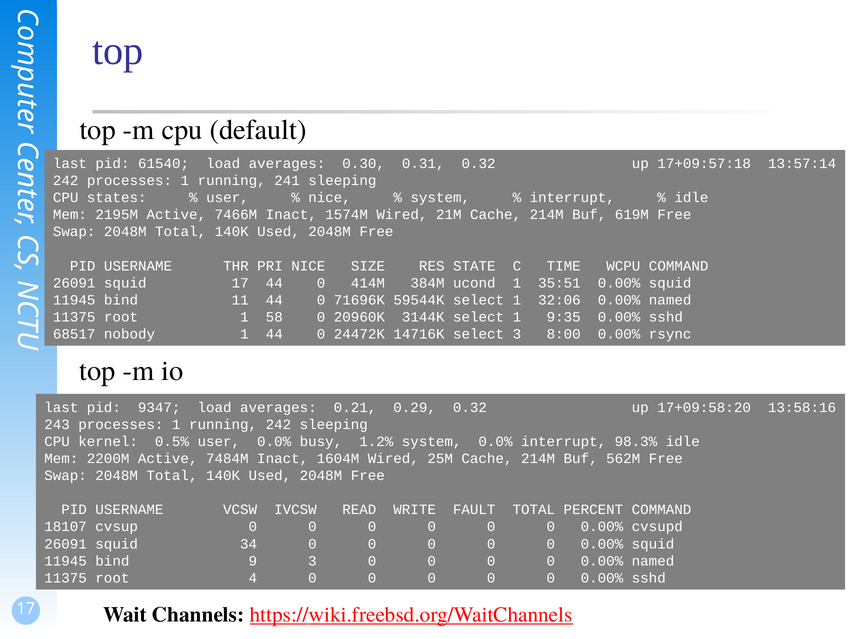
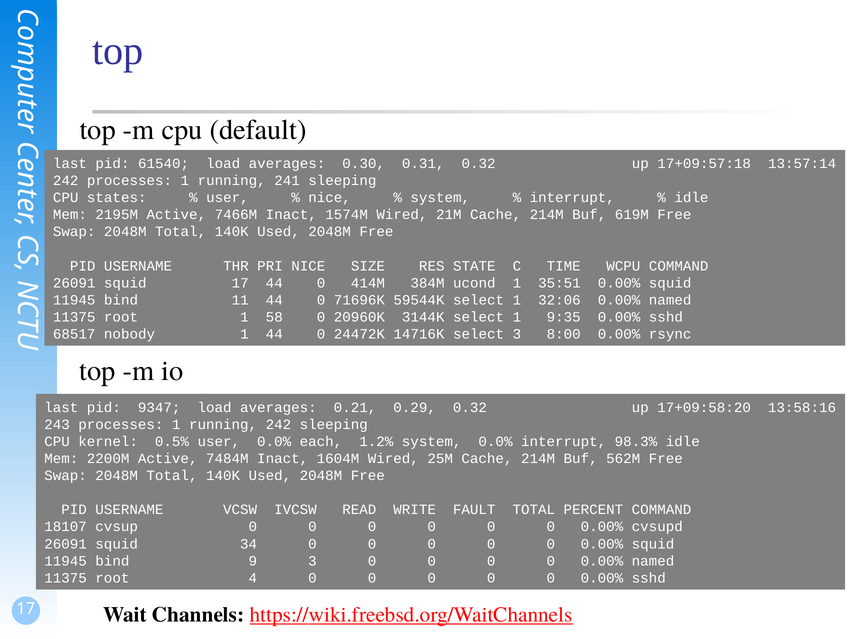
busy: busy -> each (321, 442)
